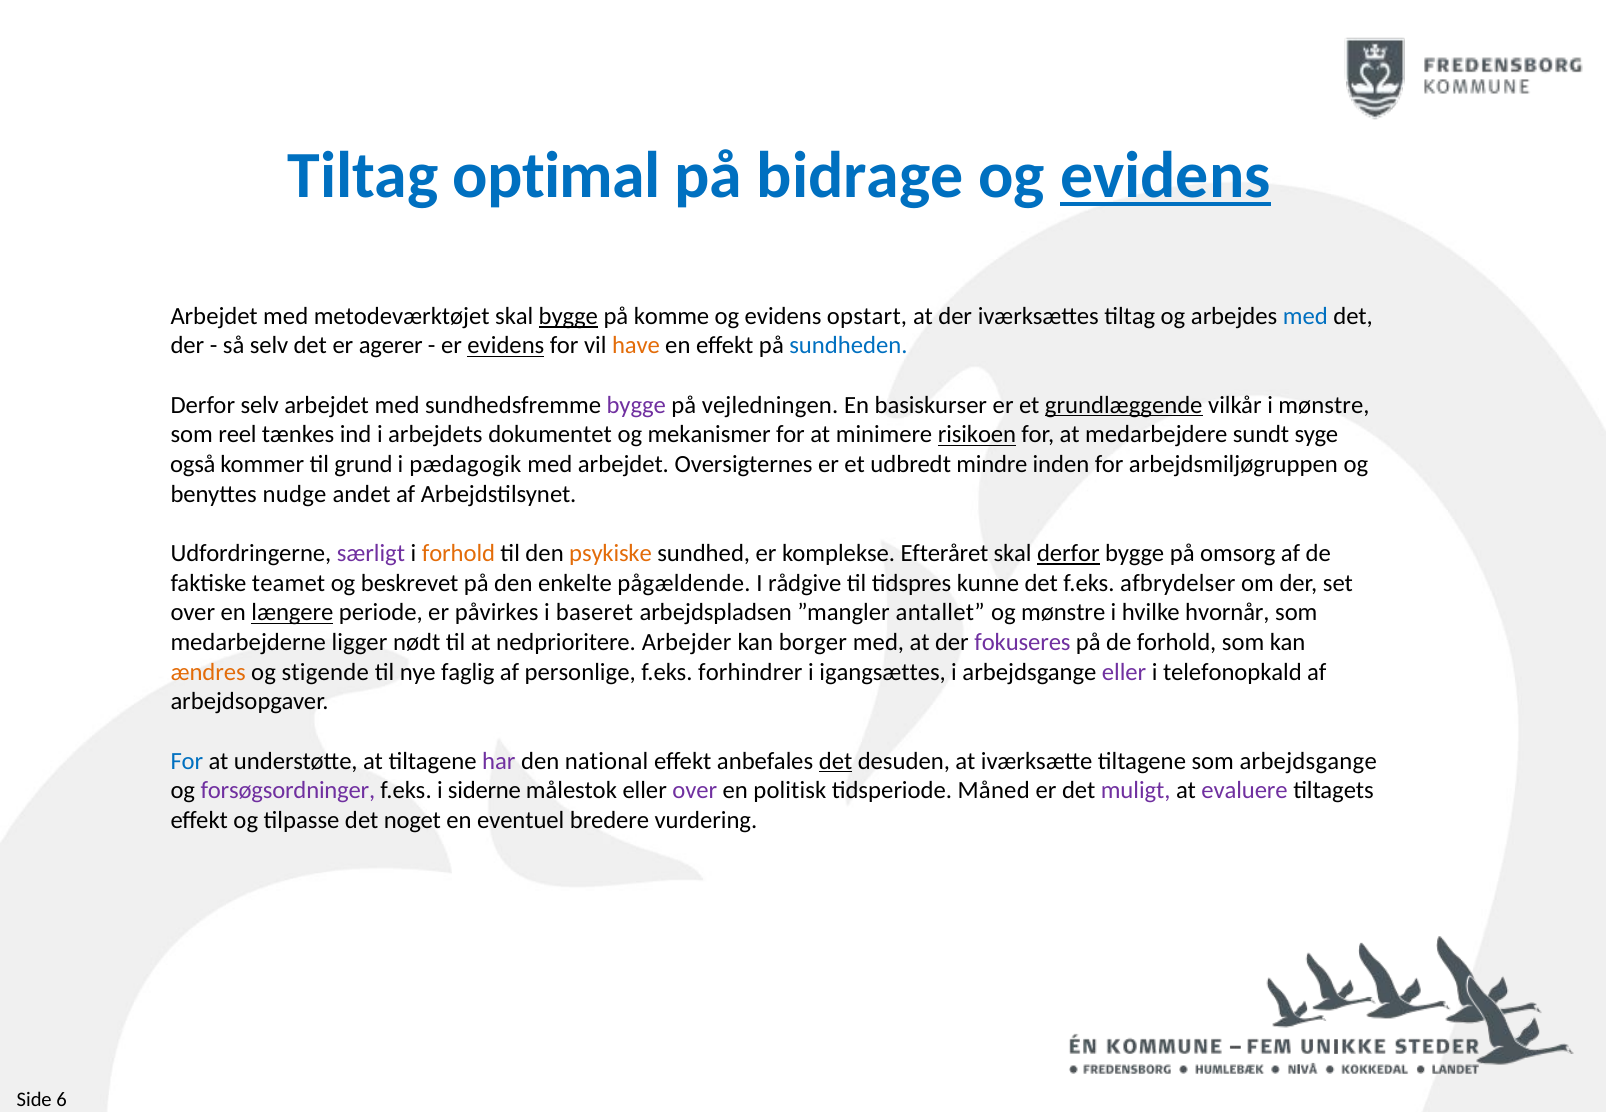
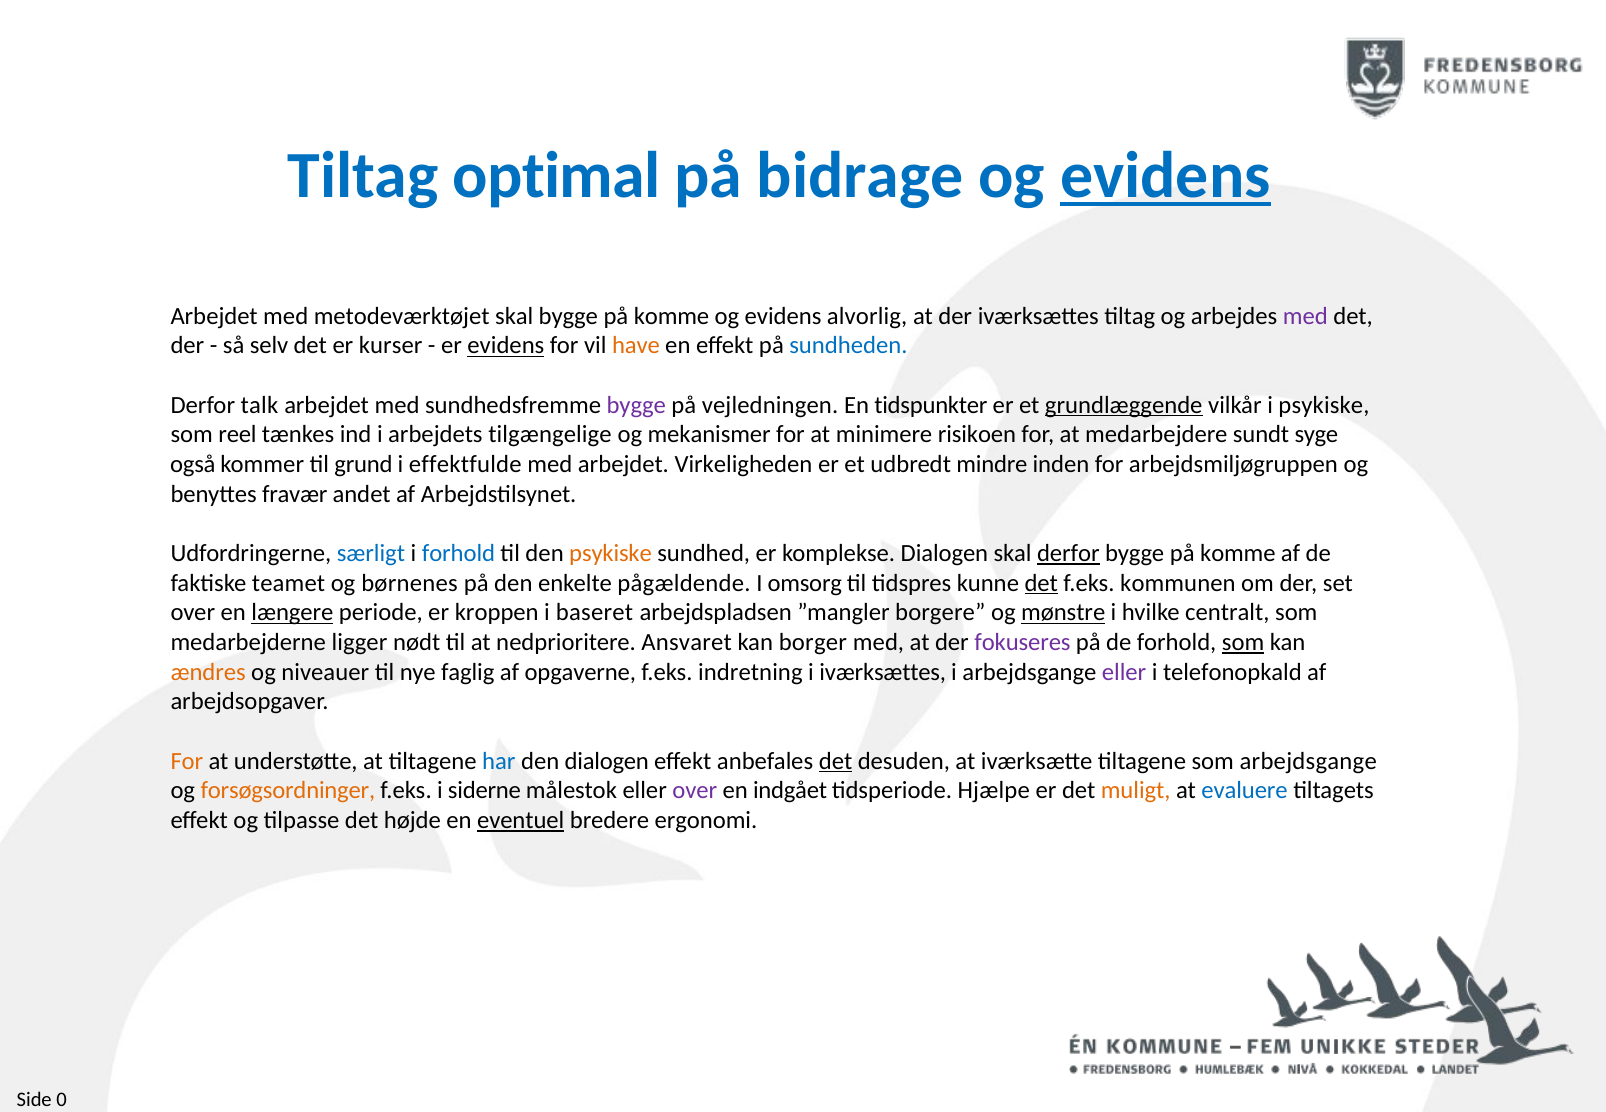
bygge underline: present -> none (568, 316)
opstart: opstart -> alvorlig (867, 316)
med colour: blue -> purple (1305, 316)
agerer: agerer -> kurser (391, 346)
Derfor selv: selv -> talk (259, 405)
basiskurser: basiskurser -> tidspunkter (931, 405)
i mønstre: mønstre -> psykiske (1324, 405)
dokumentet: dokumentet -> tilgængelige (550, 435)
risikoen underline: present -> none (977, 435)
pædagogik: pædagogik -> effektfulde (465, 464)
Oversigternes: Oversigternes -> Virkeligheden (743, 464)
nudge: nudge -> fravær (295, 494)
særligt colour: purple -> blue (371, 553)
forhold colour: orange -> blue (458, 553)
komplekse Efteråret: Efteråret -> Dialogen (944, 553)
omsorg: omsorg -> komme (1238, 553)
beskrevet: beskrevet -> børnenes (410, 583)
rådgive: rådgive -> omsorg (805, 583)
det underline: none -> present (1041, 583)
afbrydelser: afbrydelser -> kommunen (1178, 583)
påvirkes: påvirkes -> kroppen (497, 613)
antallet: antallet -> borgere (940, 613)
mønstre underline: none -> present (1063, 613)
hvornår: hvornår -> centralt (1227, 613)
Arbejder: Arbejder -> Ansvaret (687, 642)
som underline: none -> present (1243, 642)
stigende: stigende -> niveauer (325, 672)
personlige: personlige -> opgaverne (580, 672)
forhindrer: forhindrer -> indretning (750, 672)
i igangsættes: igangsættes -> iværksættes (883, 672)
For colour: blue -> orange (187, 761)
har colour: purple -> blue (499, 761)
den national: national -> dialogen (607, 761)
forsøgsordninger colour: purple -> orange (288, 791)
politisk: politisk -> indgået (790, 791)
Måned: Måned -> Hjælpe (994, 791)
muligt colour: purple -> orange (1136, 791)
evaluere colour: purple -> blue (1245, 791)
noget: noget -> højde (412, 820)
eventuel underline: none -> present (521, 820)
vurdering: vurdering -> ergonomi (706, 820)
6: 6 -> 0 (61, 1099)
